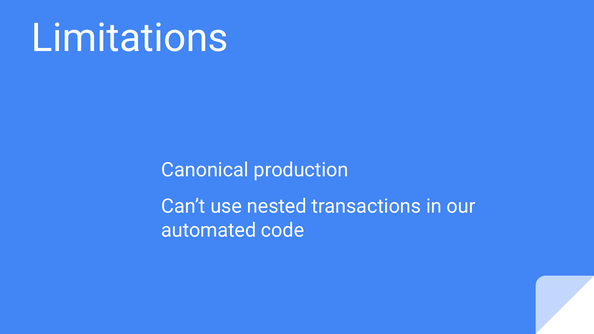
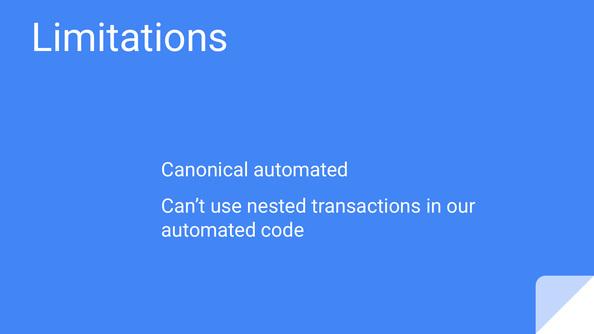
Canonical production: production -> automated (301, 170)
